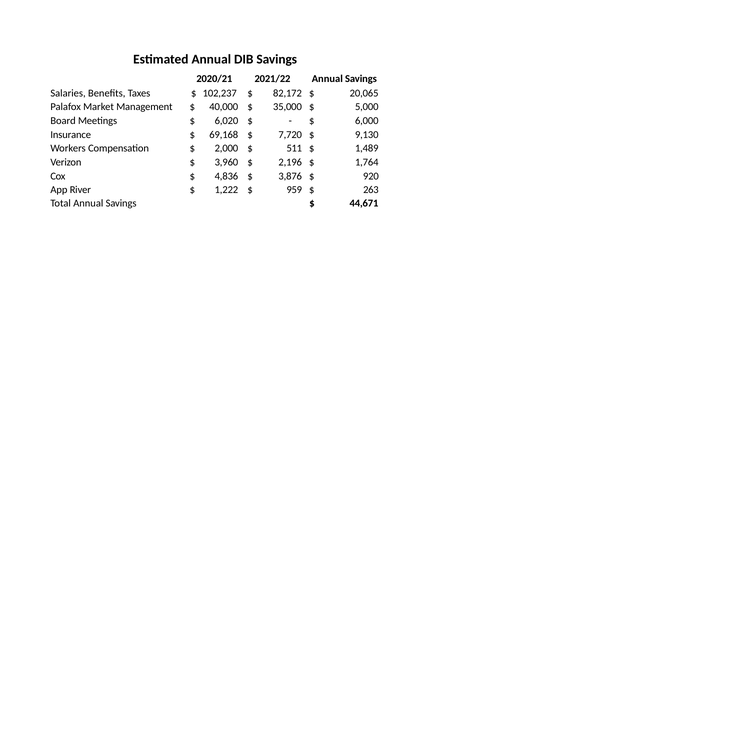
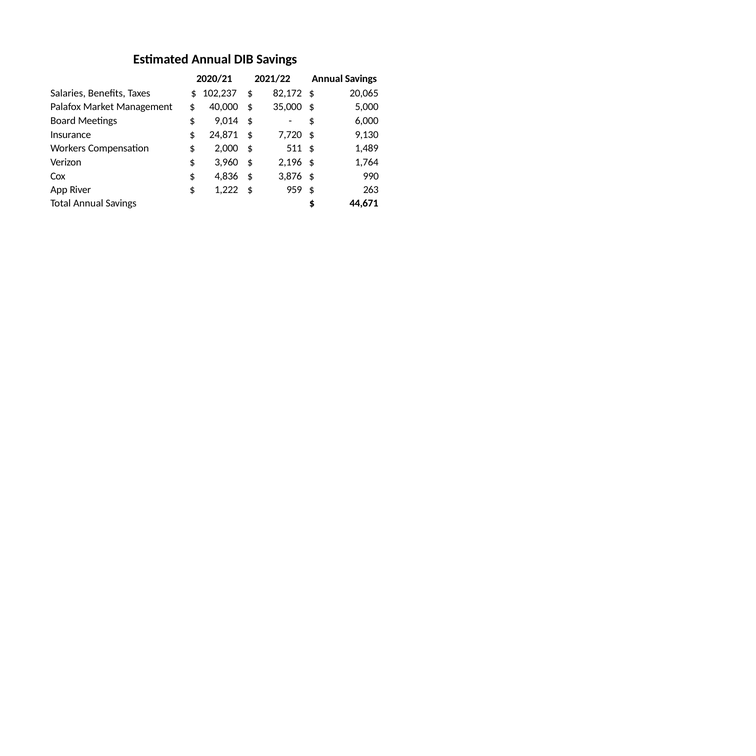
6,020: 6,020 -> 9,014 (226, 121)
69,168: 69,168 -> 24,871 (224, 135)
920: 920 -> 990 (371, 176)
